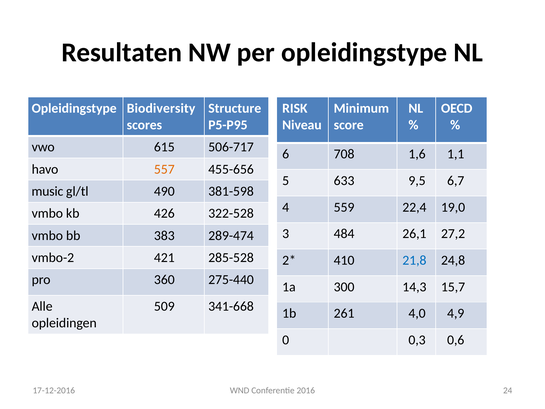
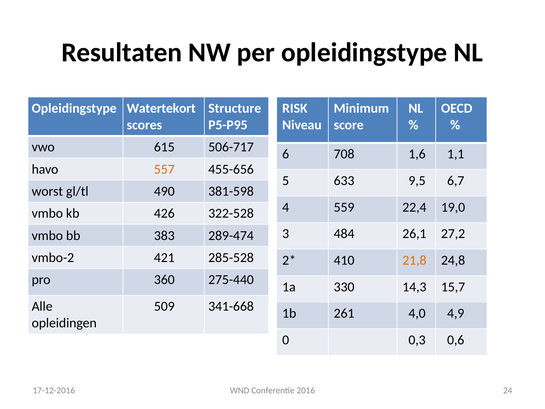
Biodiversity: Biodiversity -> Watertekort (161, 108)
music: music -> worst (47, 191)
21,8 colour: blue -> orange (414, 260)
300: 300 -> 330 (344, 287)
